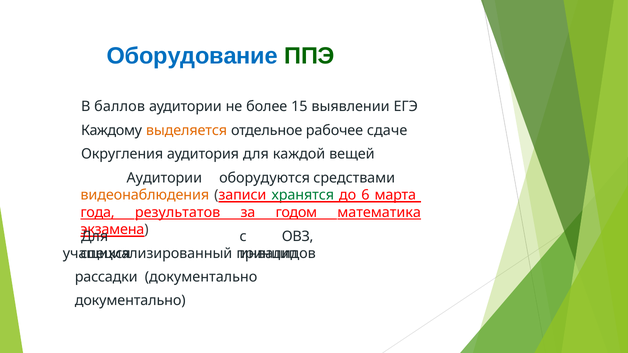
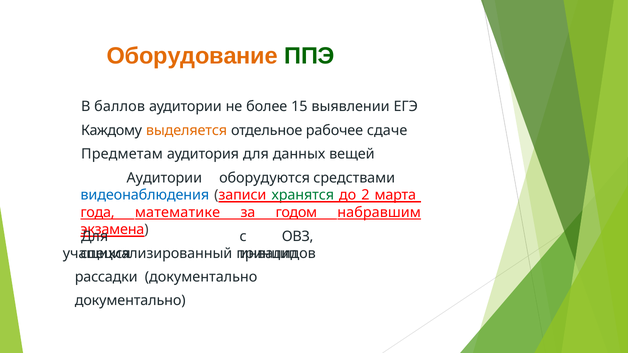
Оборудование colour: blue -> orange (192, 56)
Округления: Округления -> Предметам (122, 154)
каждой: каждой -> данных (299, 154)
видеонаблюдения colour: orange -> blue (145, 195)
6: 6 -> 2 (365, 195)
результатов: результатов -> математике (178, 213)
математика: математика -> набравшим (379, 213)
